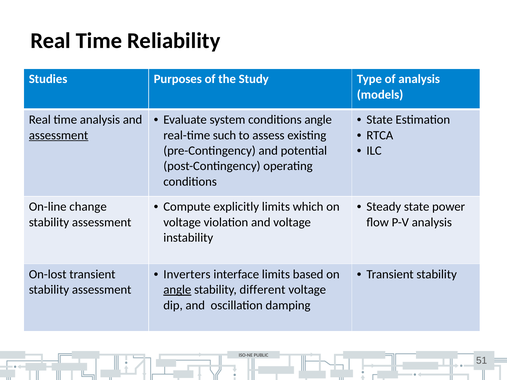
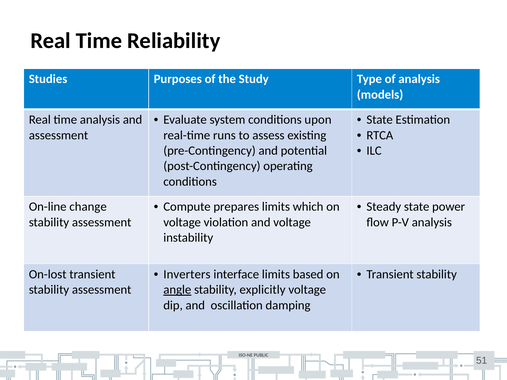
conditions angle: angle -> upon (318, 120)
assessment underline: present -> none (59, 135)
such: such -> runs (224, 135)
explicitly: explicitly -> prepares (236, 207)
different: different -> explicitly (262, 290)
